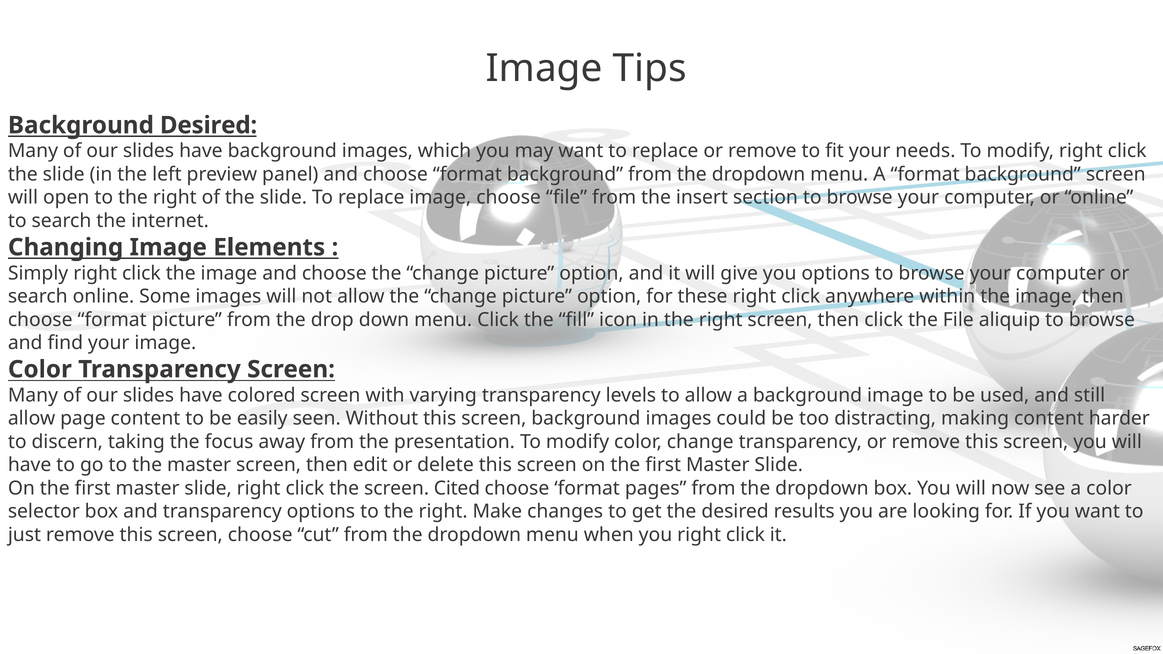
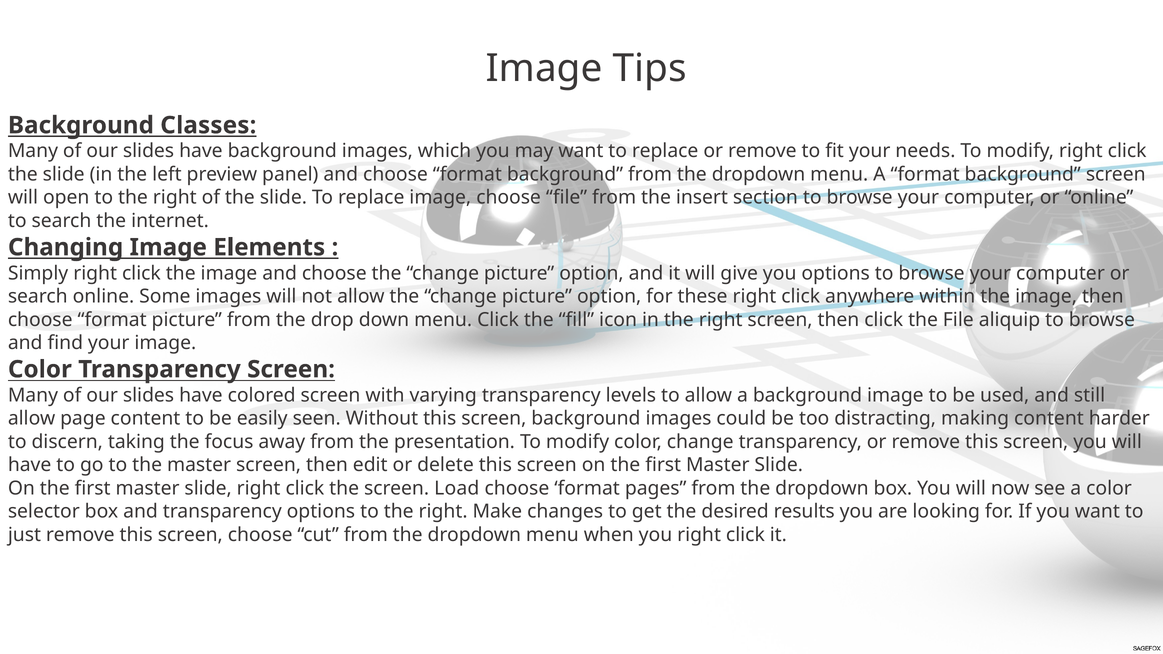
Background Desired: Desired -> Classes (208, 125)
Cited: Cited -> Load (457, 488)
